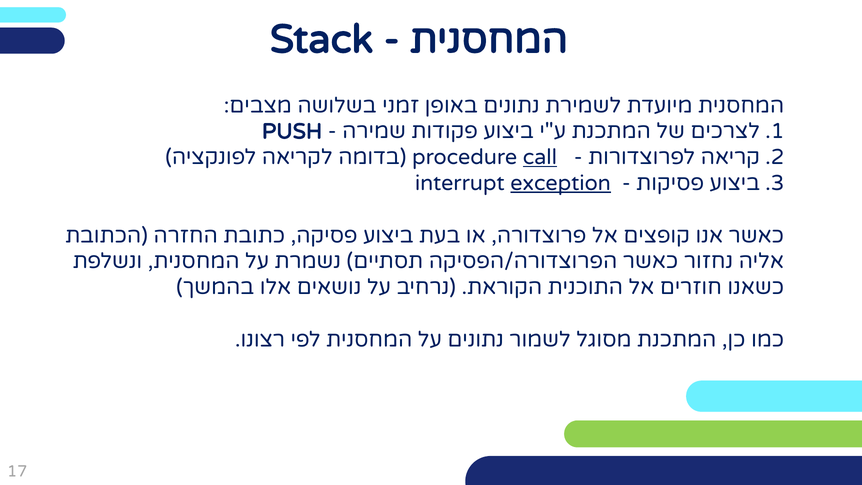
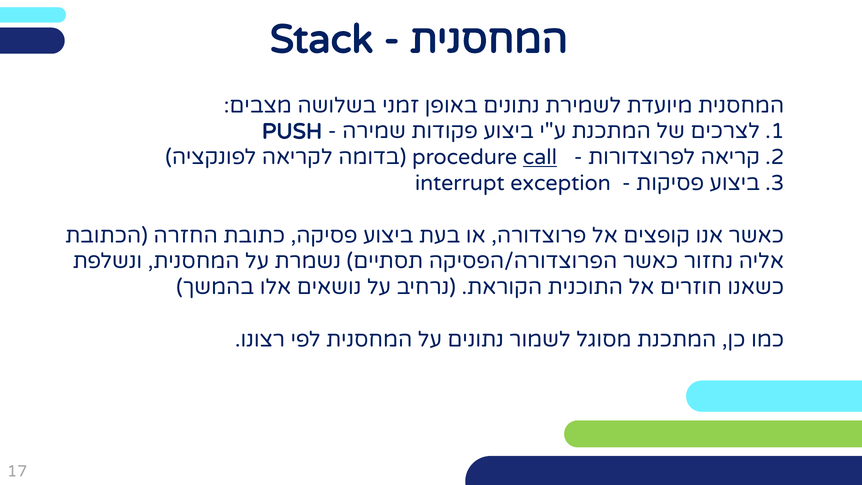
exception underline: present -> none (561, 183)
